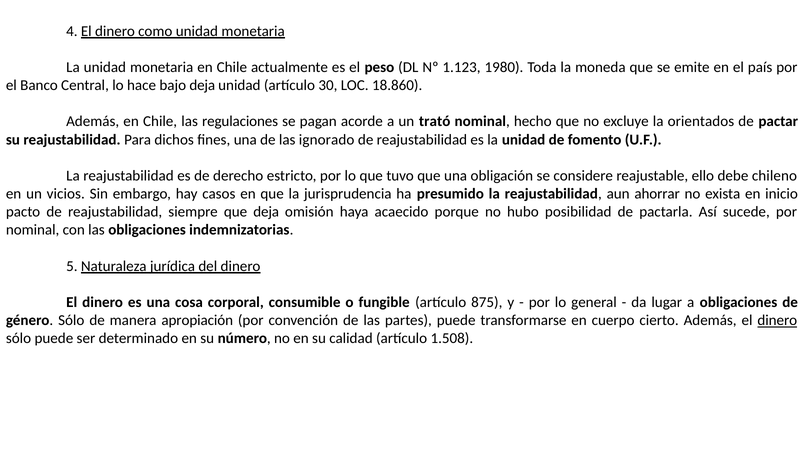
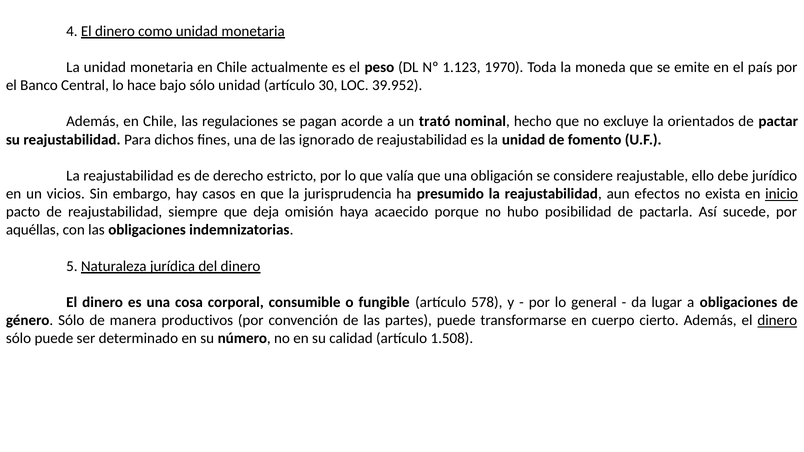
1980: 1980 -> 1970 (504, 67)
bajo deja: deja -> sólo (202, 85)
18.860: 18.860 -> 39.952 (397, 85)
tuvo: tuvo -> valía (400, 176)
chileno: chileno -> jurídico (775, 176)
ahorrar: ahorrar -> efectos (657, 194)
inicio underline: none -> present (782, 194)
nominal: nominal -> aquéllas (33, 230)
875: 875 -> 578 (487, 302)
apropiación: apropiación -> productivos (197, 321)
